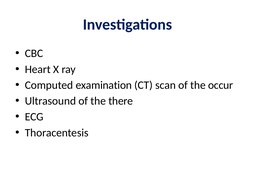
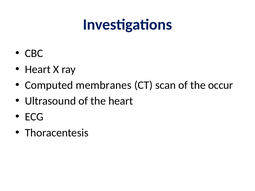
examination: examination -> membranes (104, 85)
the there: there -> heart (121, 101)
